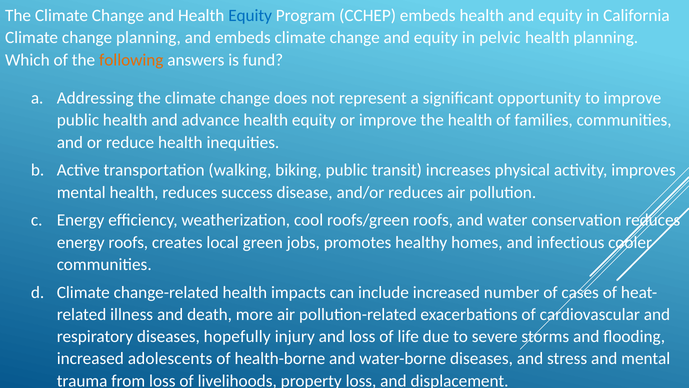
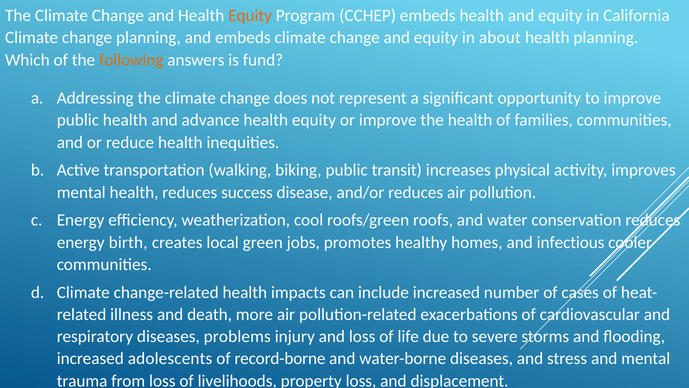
Equity colour: blue -> orange (250, 16)
pelvic: pelvic -> about (500, 38)
energy roofs: roofs -> birth (128, 242)
hopefully: hopefully -> problems (237, 336)
health-borne: health-borne -> record-borne (280, 358)
